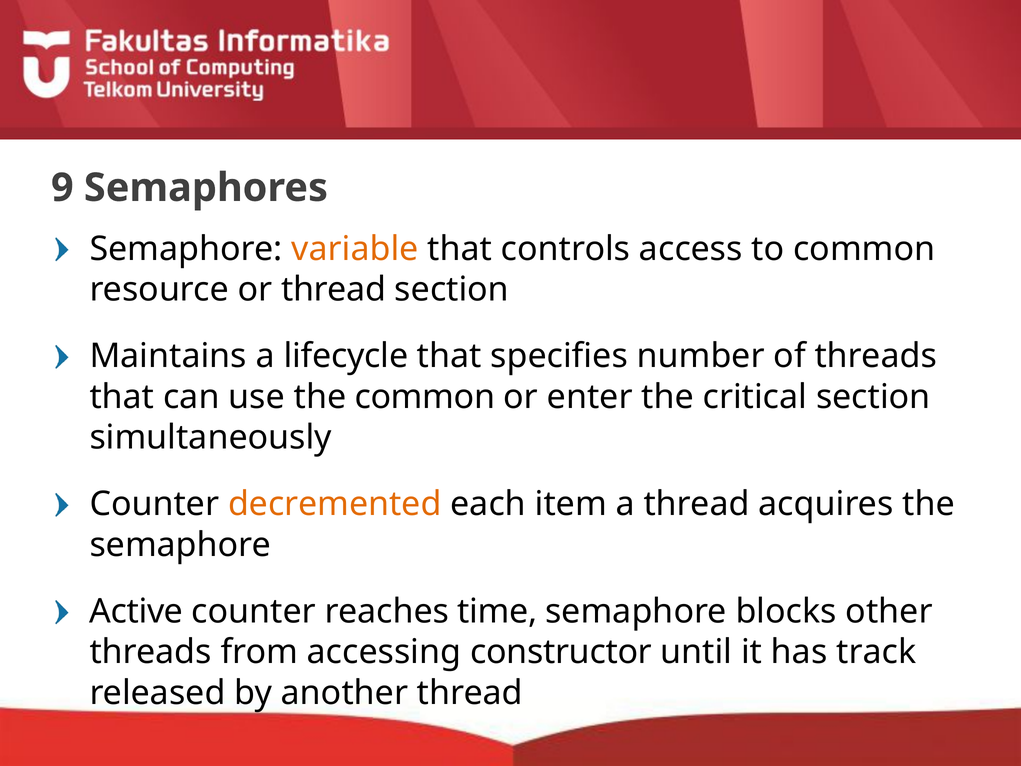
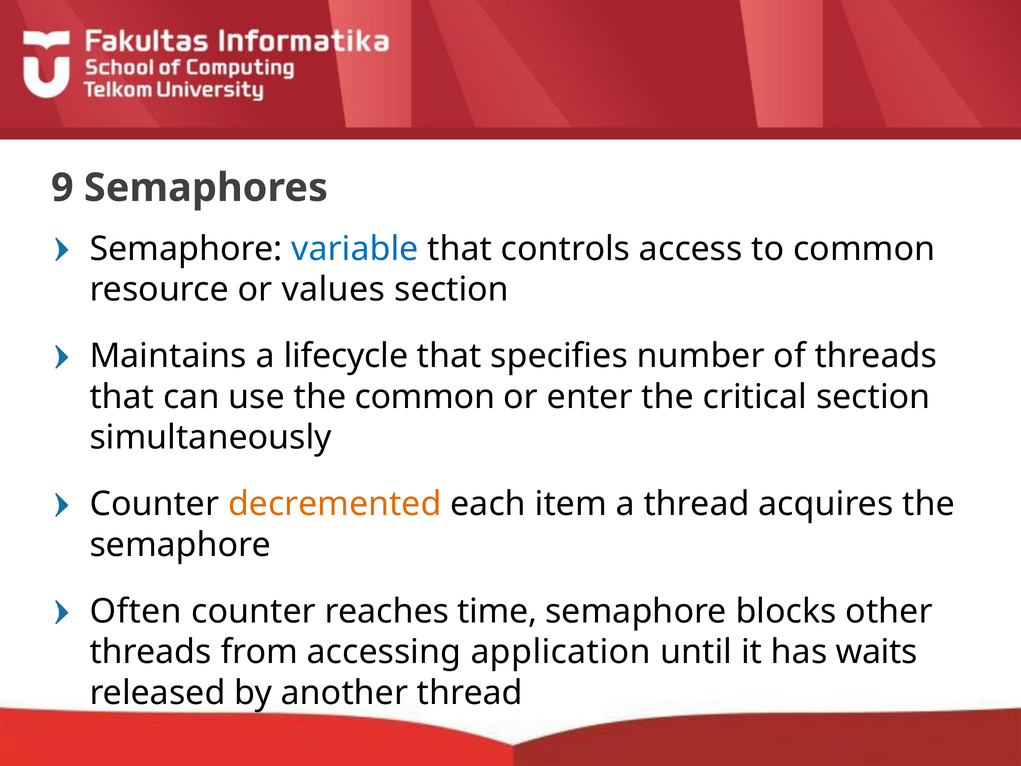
variable colour: orange -> blue (355, 249)
or thread: thread -> values (333, 290)
Active: Active -> Often (136, 611)
constructor: constructor -> application (561, 652)
track: track -> waits (877, 652)
